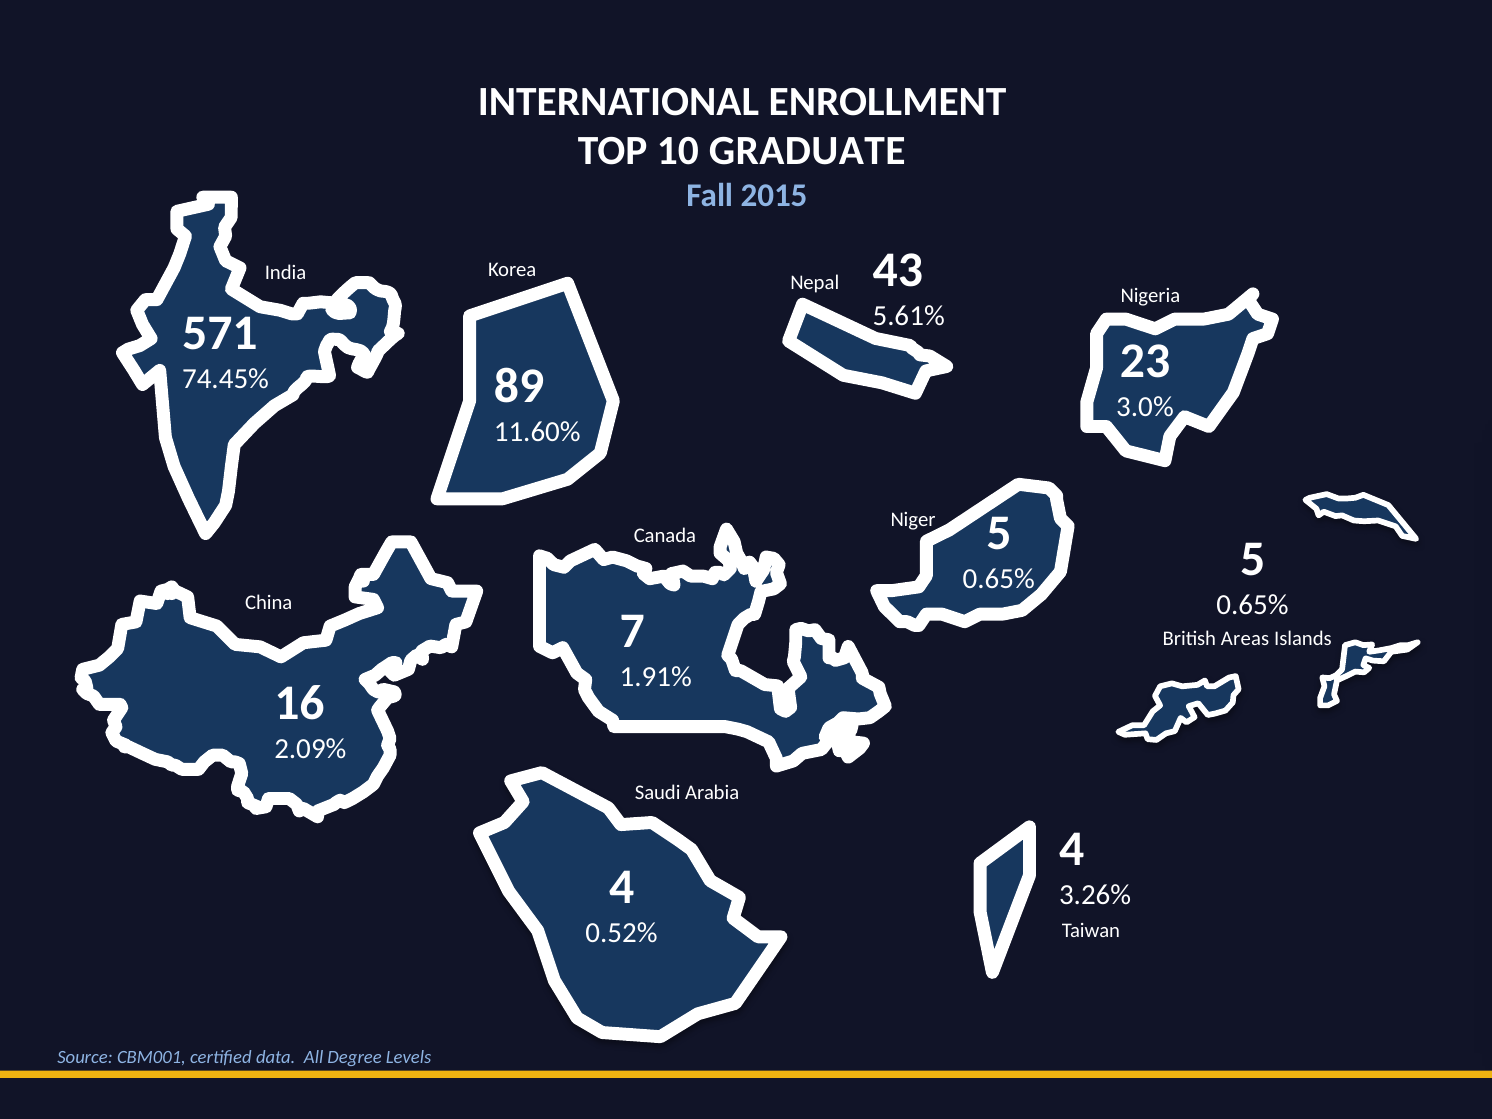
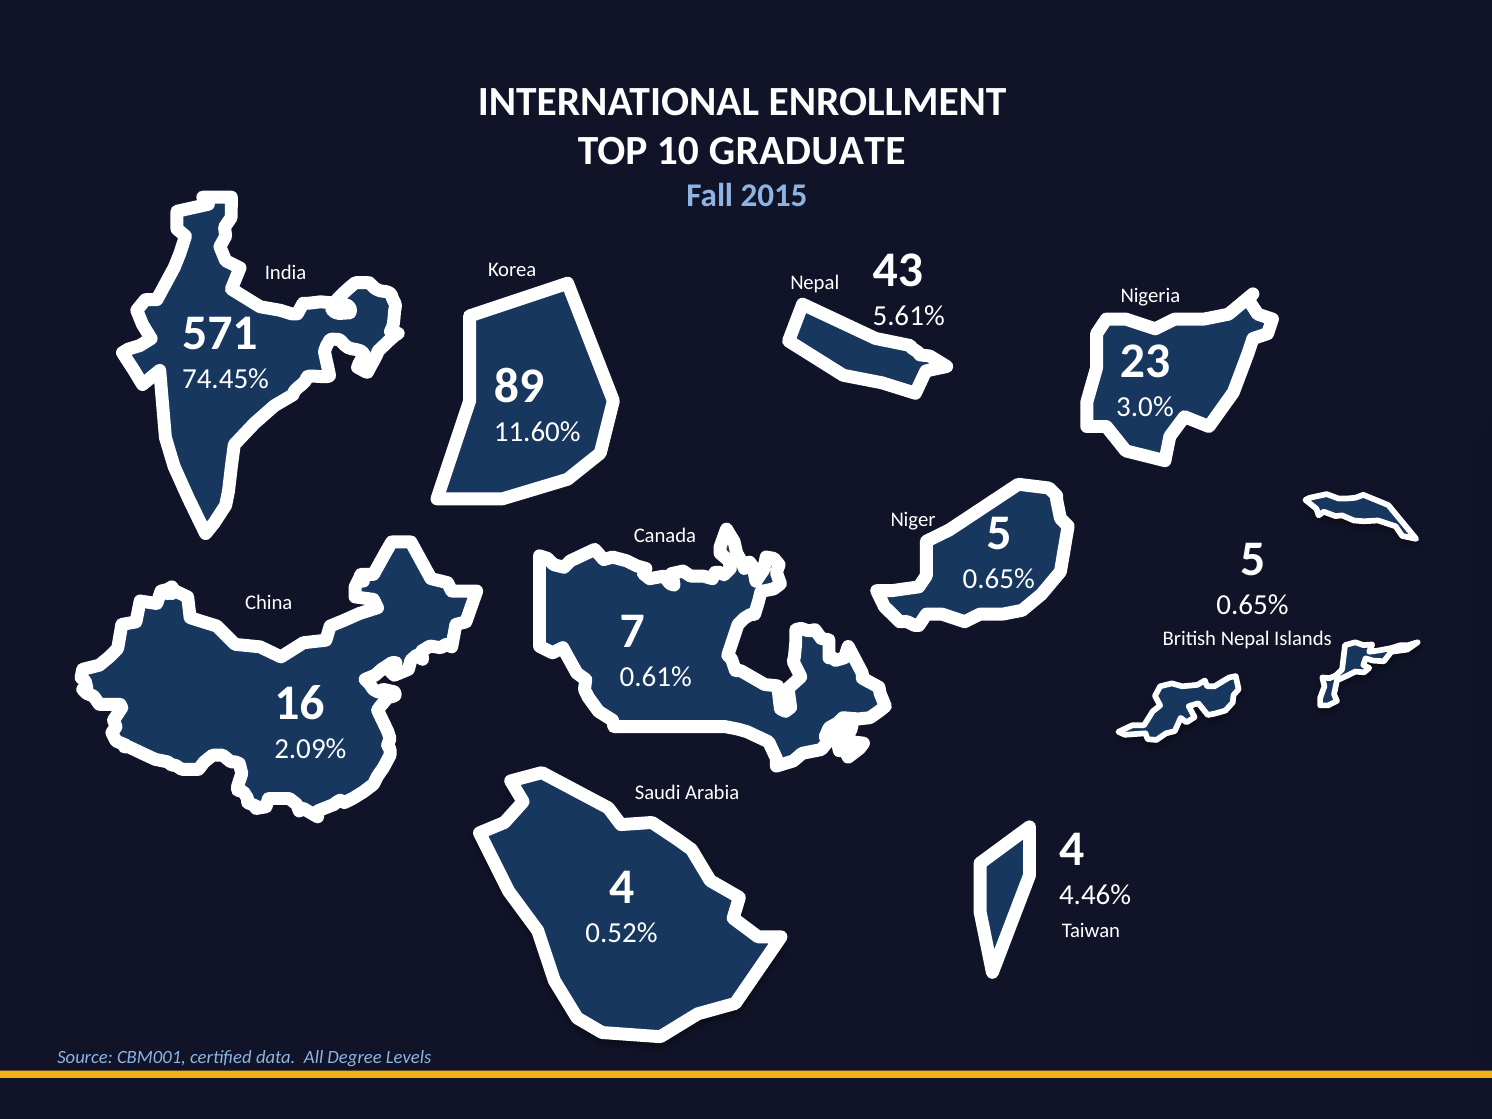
British Areas: Areas -> Nepal (1245, 639)
1.91%: 1.91% -> 0.61% (656, 677)
3.26%: 3.26% -> 4.46% (1095, 895)
